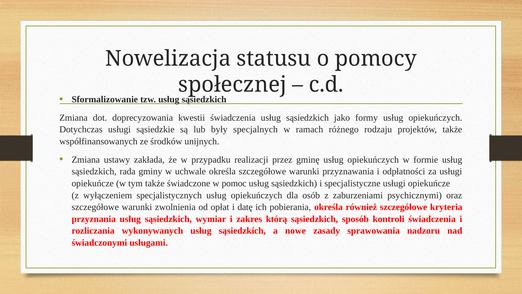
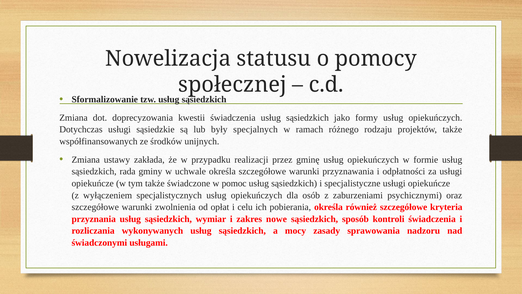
datę: datę -> celu (245, 207)
którą: którą -> nowe (276, 219)
nowe: nowe -> mocy (296, 231)
